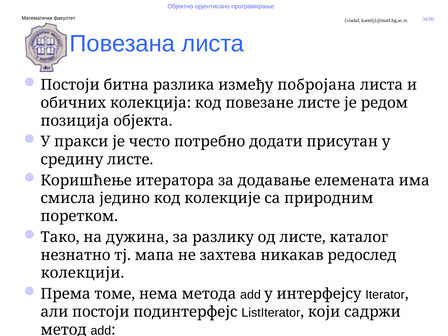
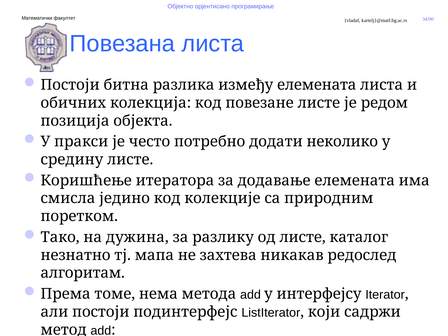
између побројана: побројана -> елемената (317, 85)
присутан: присутан -> неколико (342, 142)
колекцији: колекцији -> алгоритам (83, 273)
